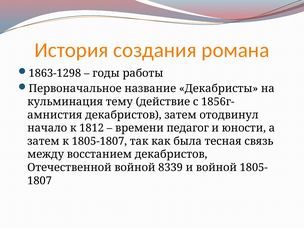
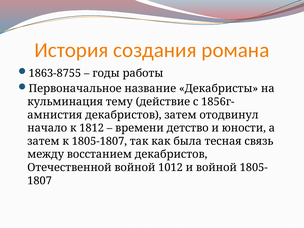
1863-1298: 1863-1298 -> 1863-8755 (55, 73)
педагог: педагог -> детство (188, 128)
8339: 8339 -> 1012 (171, 168)
